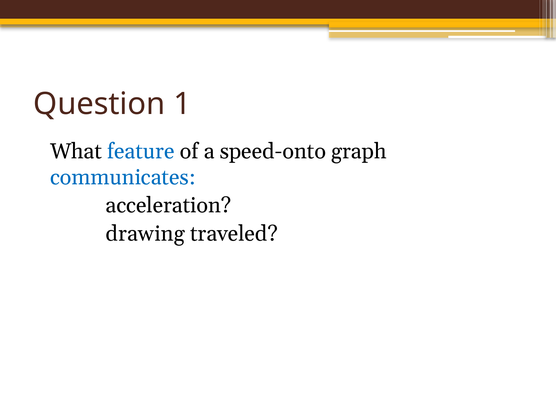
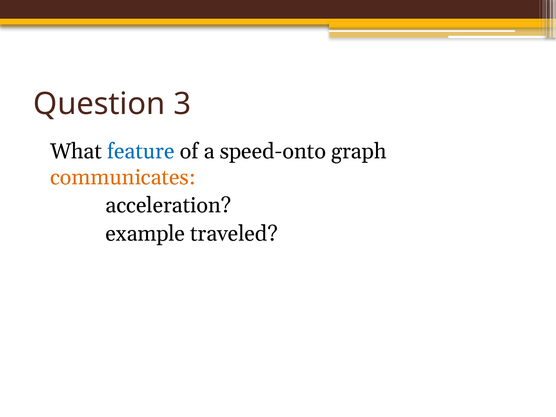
1: 1 -> 3 (182, 104)
communicates colour: blue -> orange (123, 177)
drawing: drawing -> example (145, 234)
